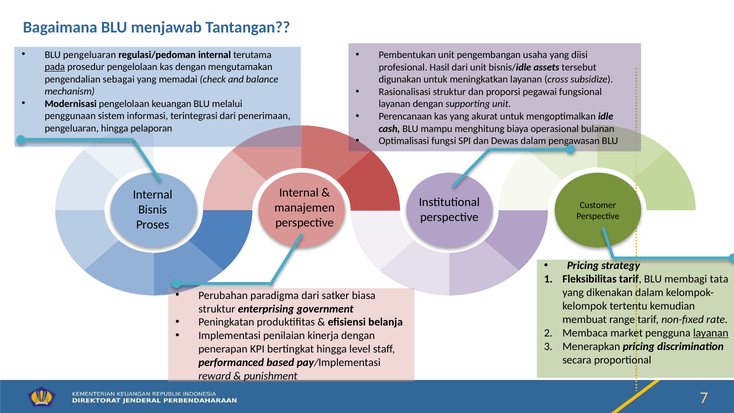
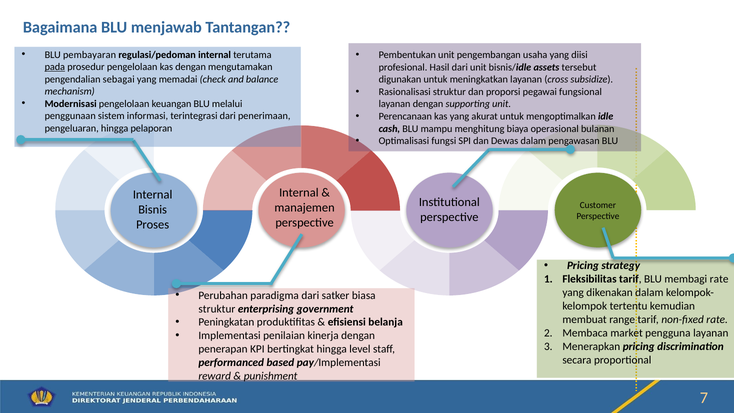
BLU pengeluaran: pengeluaran -> pembayaran (90, 55)
membagi tata: tata -> rate (719, 279)
layanan underline: present -> none (711, 333)
